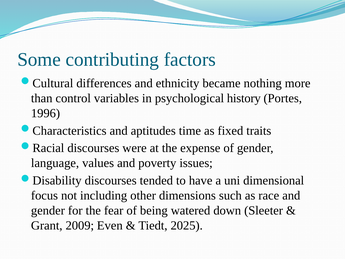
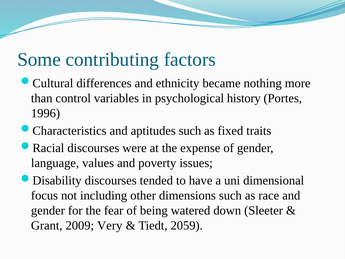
aptitudes time: time -> such (190, 131)
Even: Even -> Very (110, 225)
2025: 2025 -> 2059 (187, 225)
